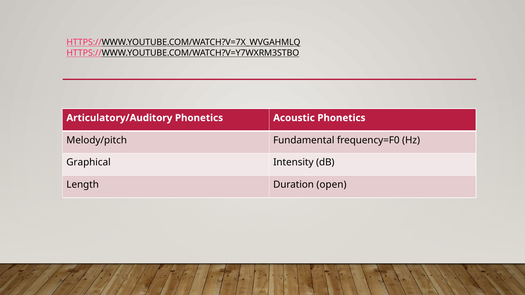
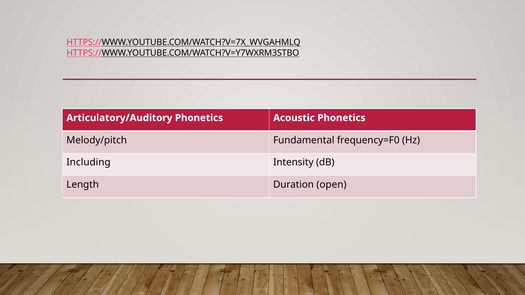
Graphical: Graphical -> Including (88, 163)
